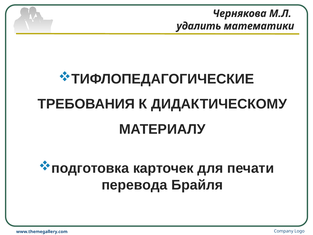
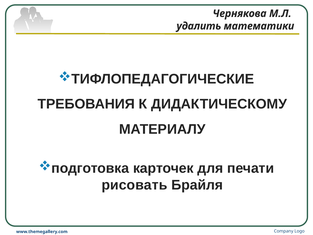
перевода: перевода -> рисовать (134, 185)
